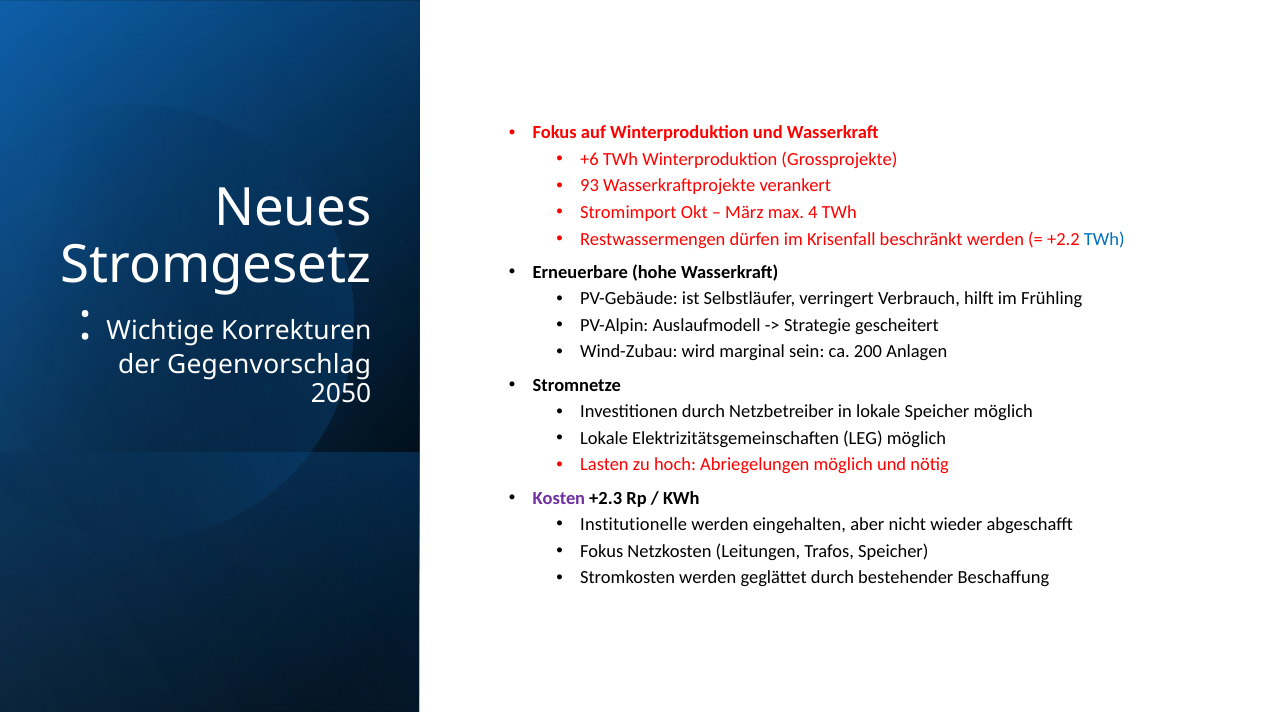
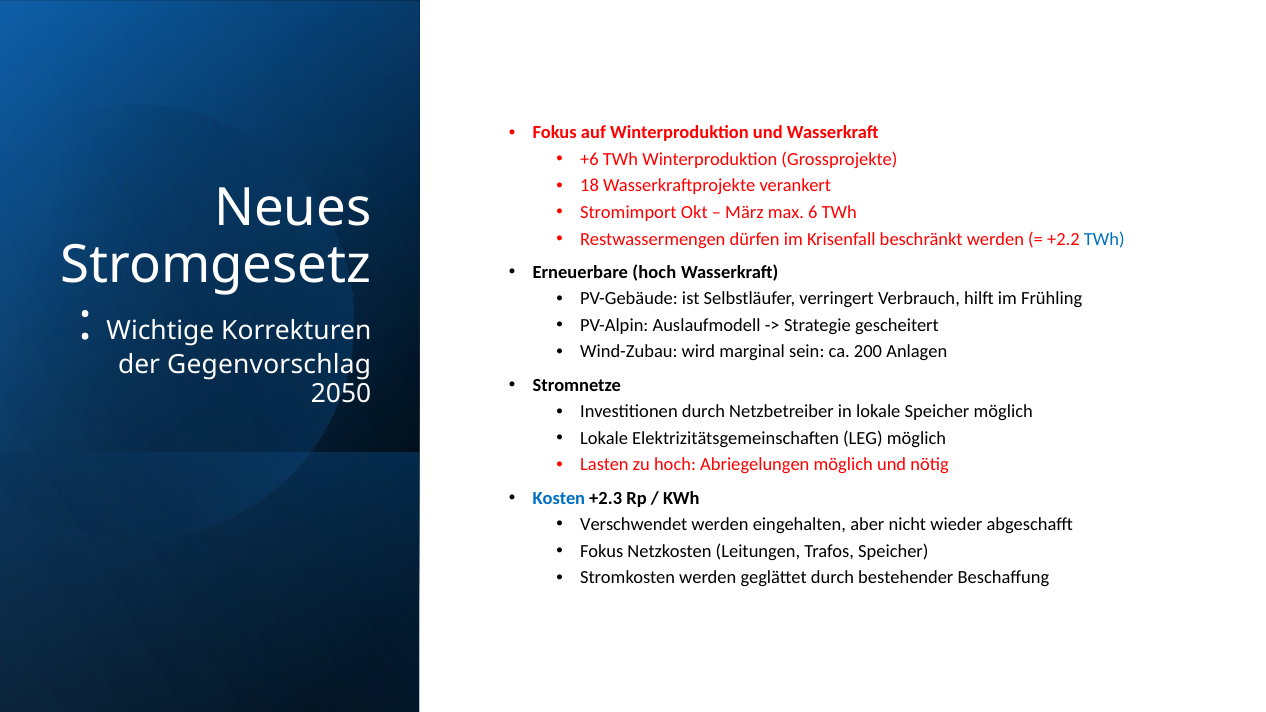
93: 93 -> 18 (590, 186)
4: 4 -> 6 (813, 212)
Erneuerbare hohe: hohe -> hoch (654, 272)
Kosten colour: purple -> blue (559, 498)
Institutionelle: Institutionelle -> Verschwendet (634, 525)
